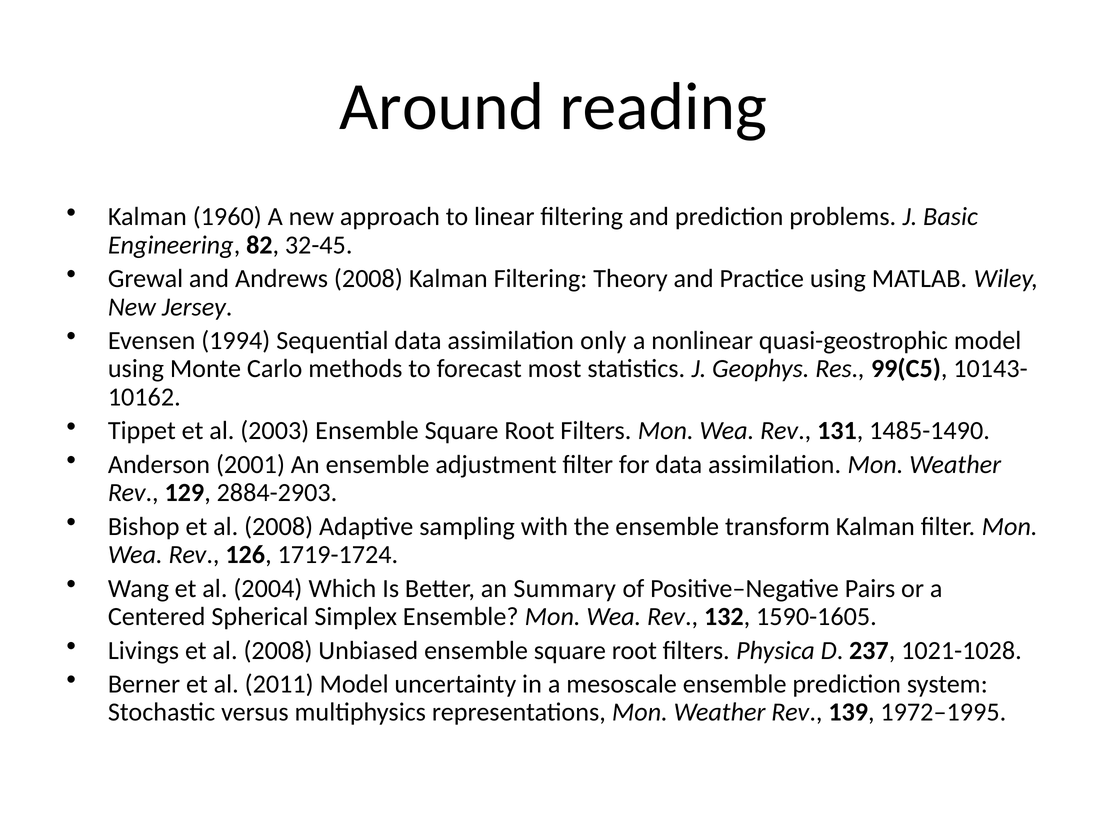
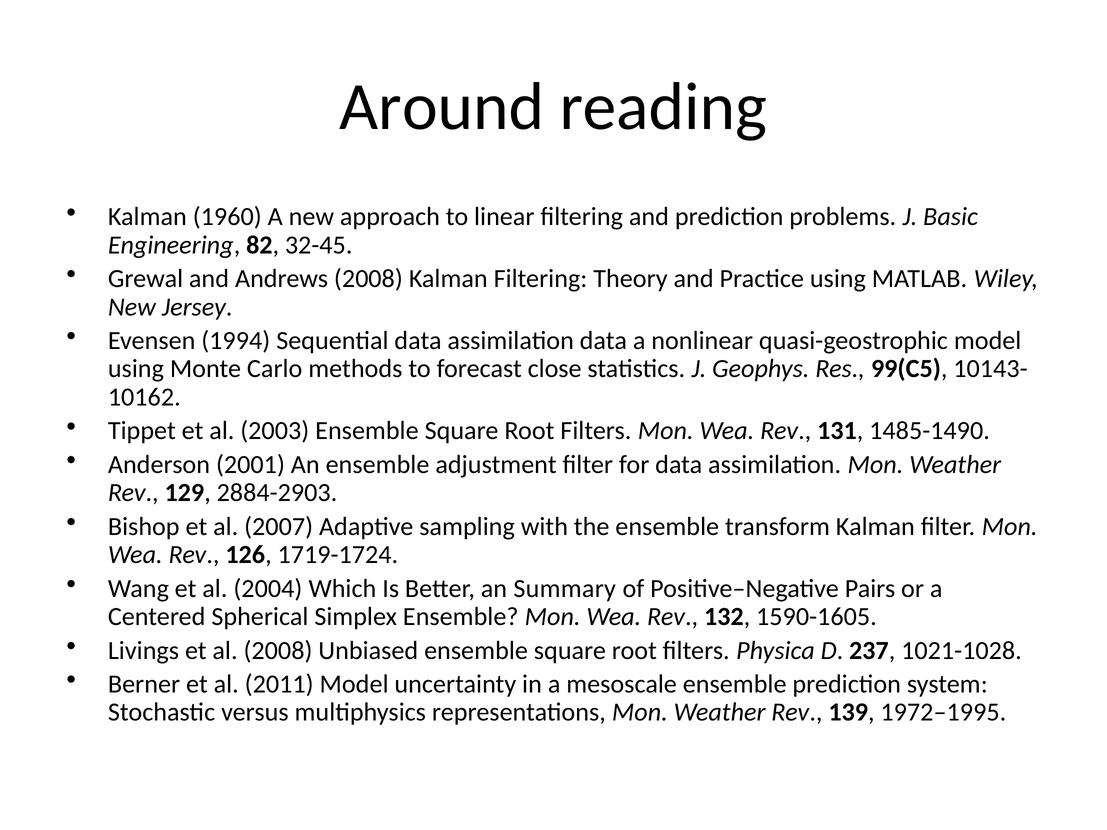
assimilation only: only -> data (603, 341)
most: most -> close (555, 369)
Bishop et al 2008: 2008 -> 2007 (279, 527)
